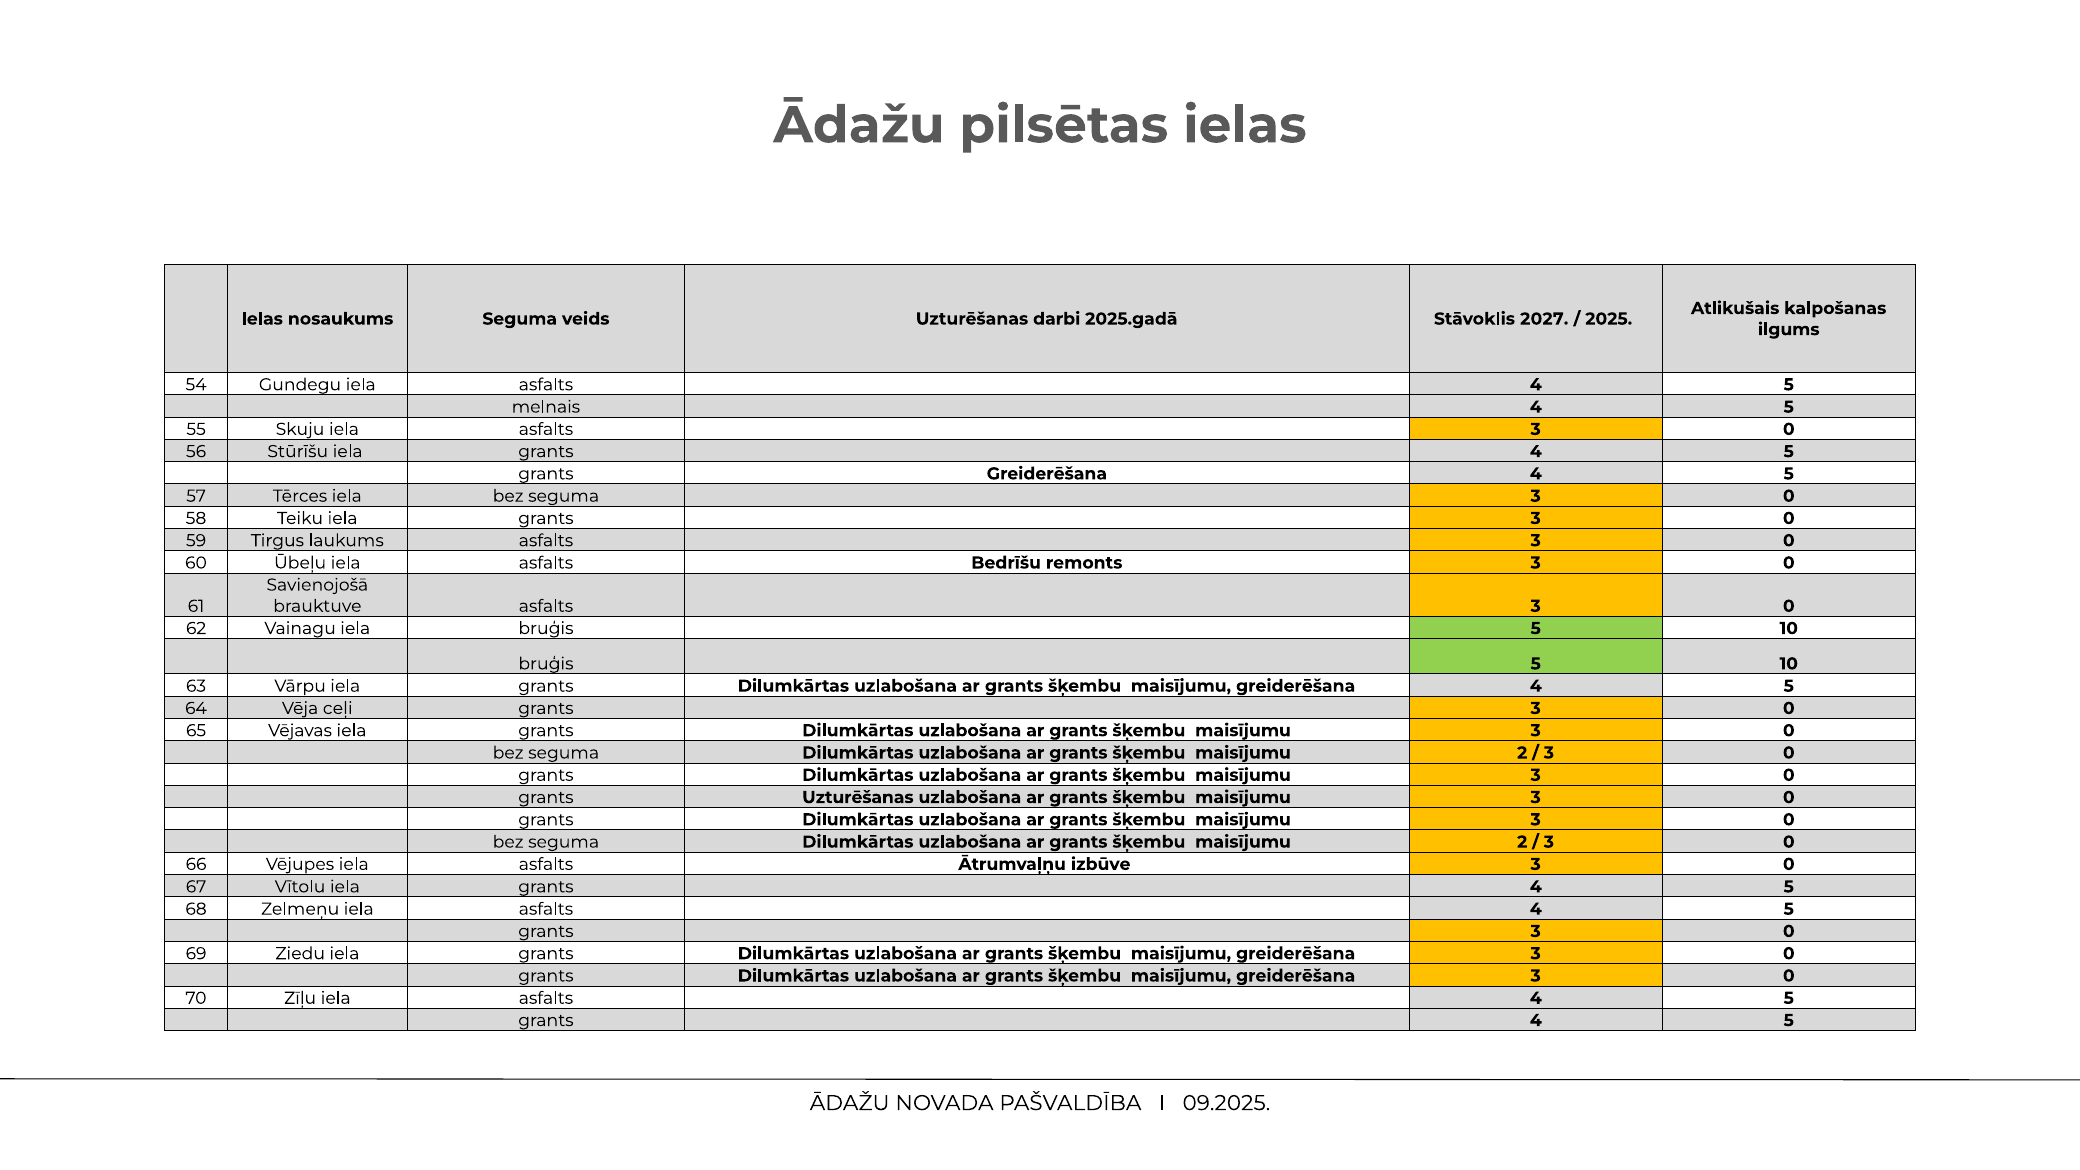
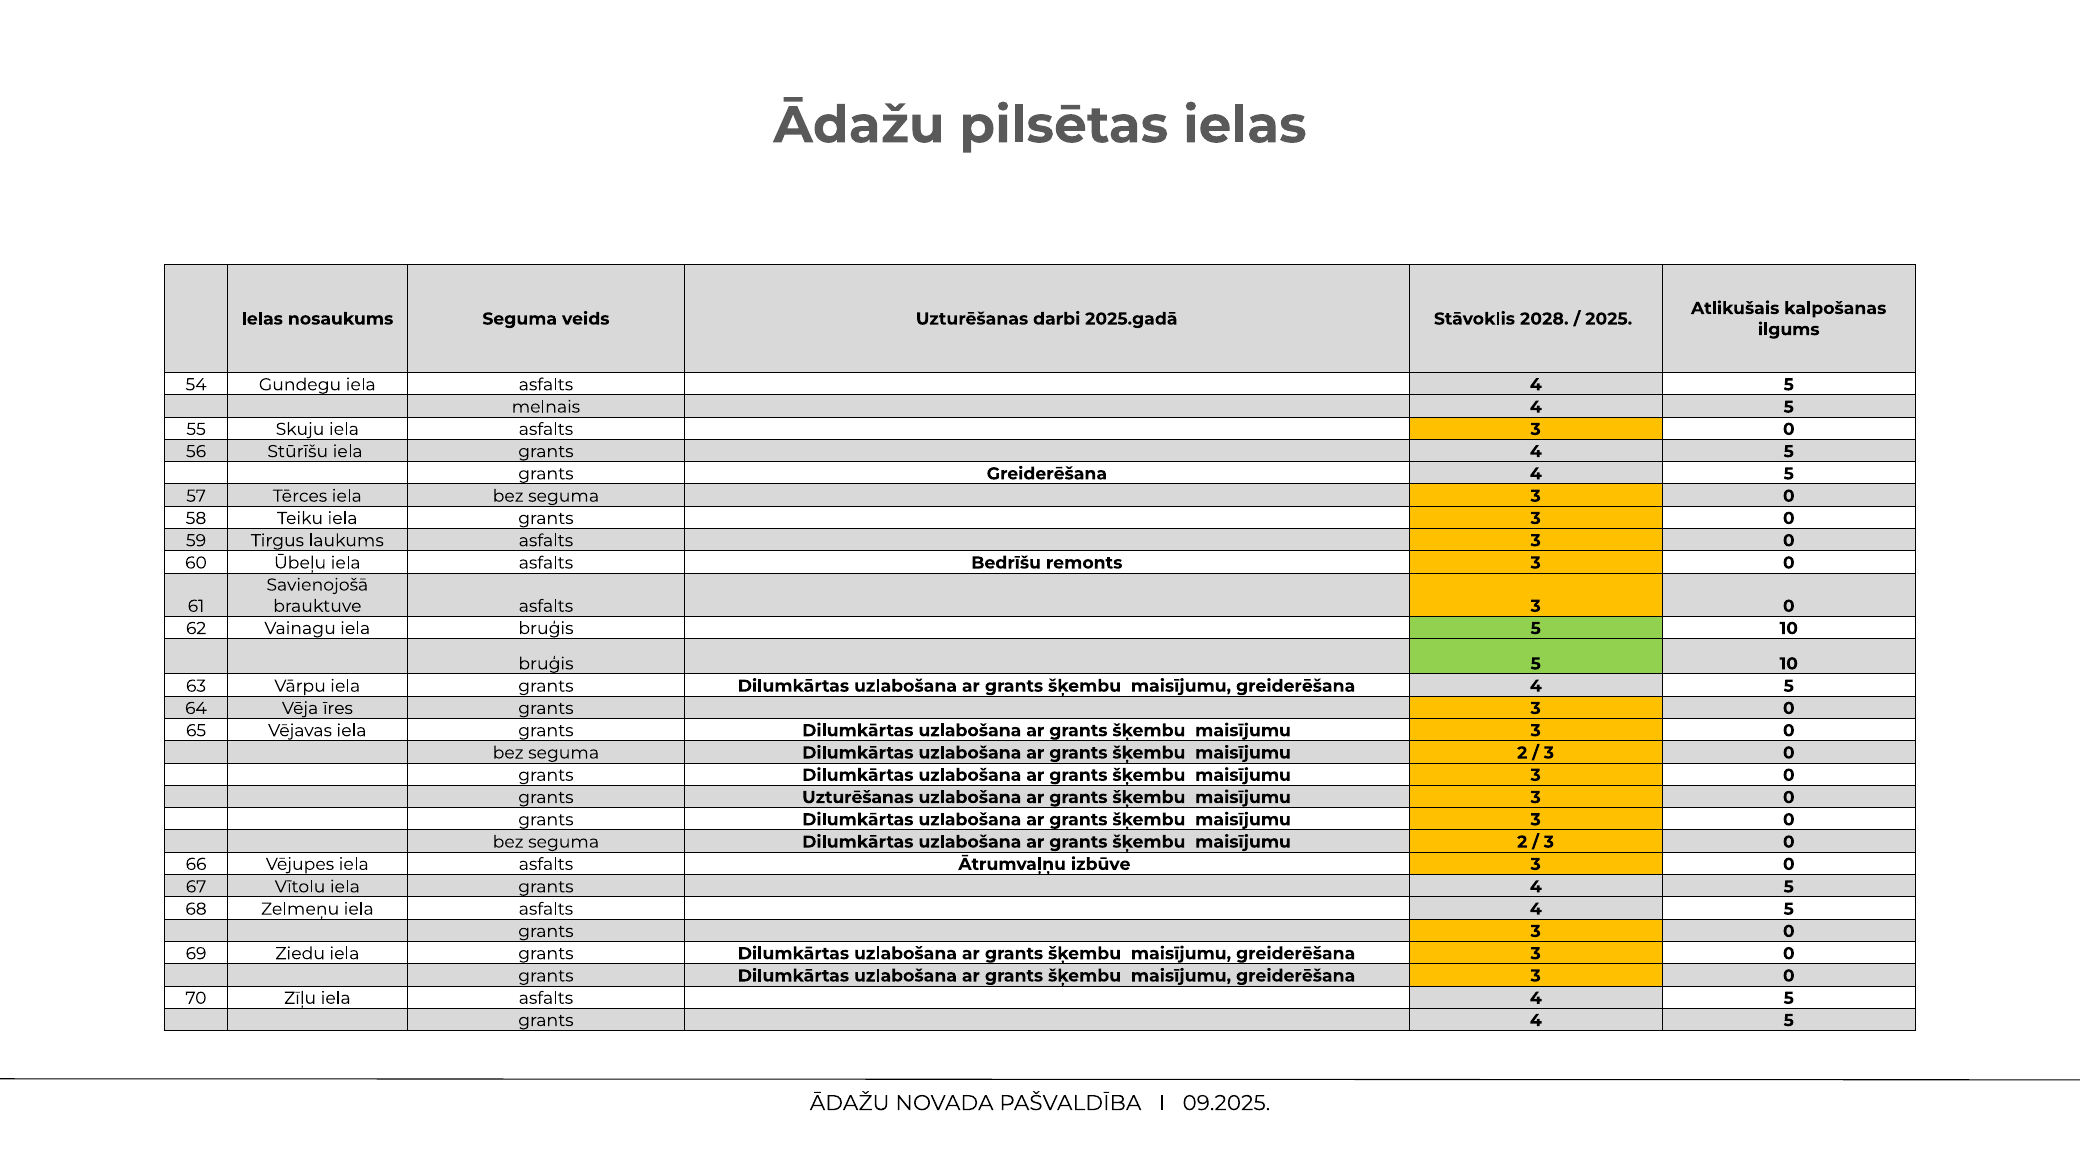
2027: 2027 -> 2028 (1544, 319)
ceļi: ceļi -> īres (338, 708)
